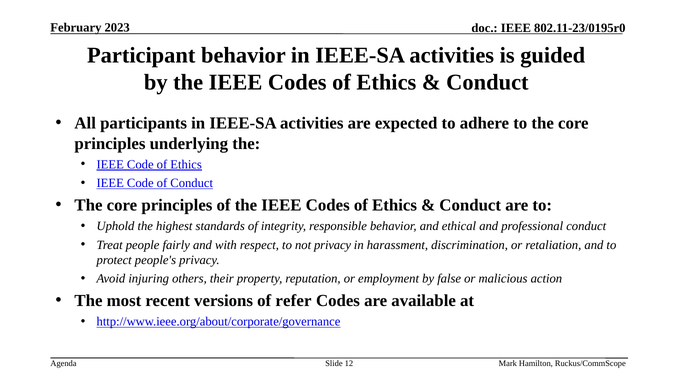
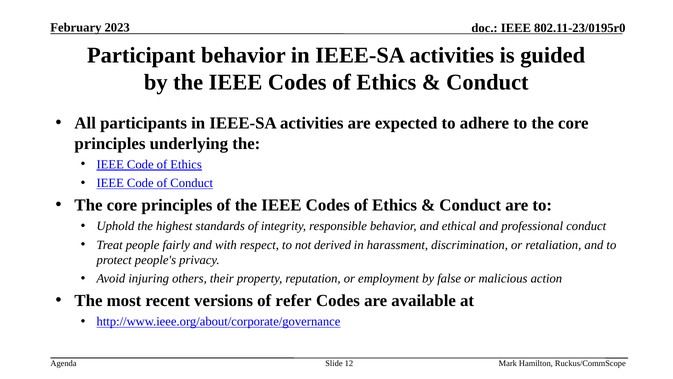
not privacy: privacy -> derived (333, 245)
